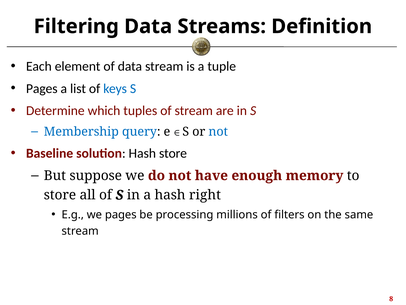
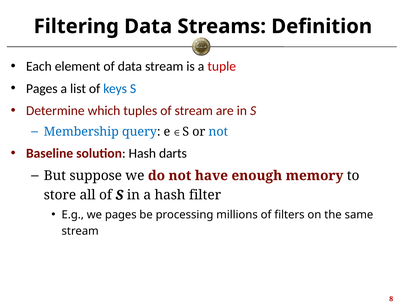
tuple colour: black -> red (222, 66)
Hash store: store -> darts (173, 153)
right: right -> filter (205, 195)
